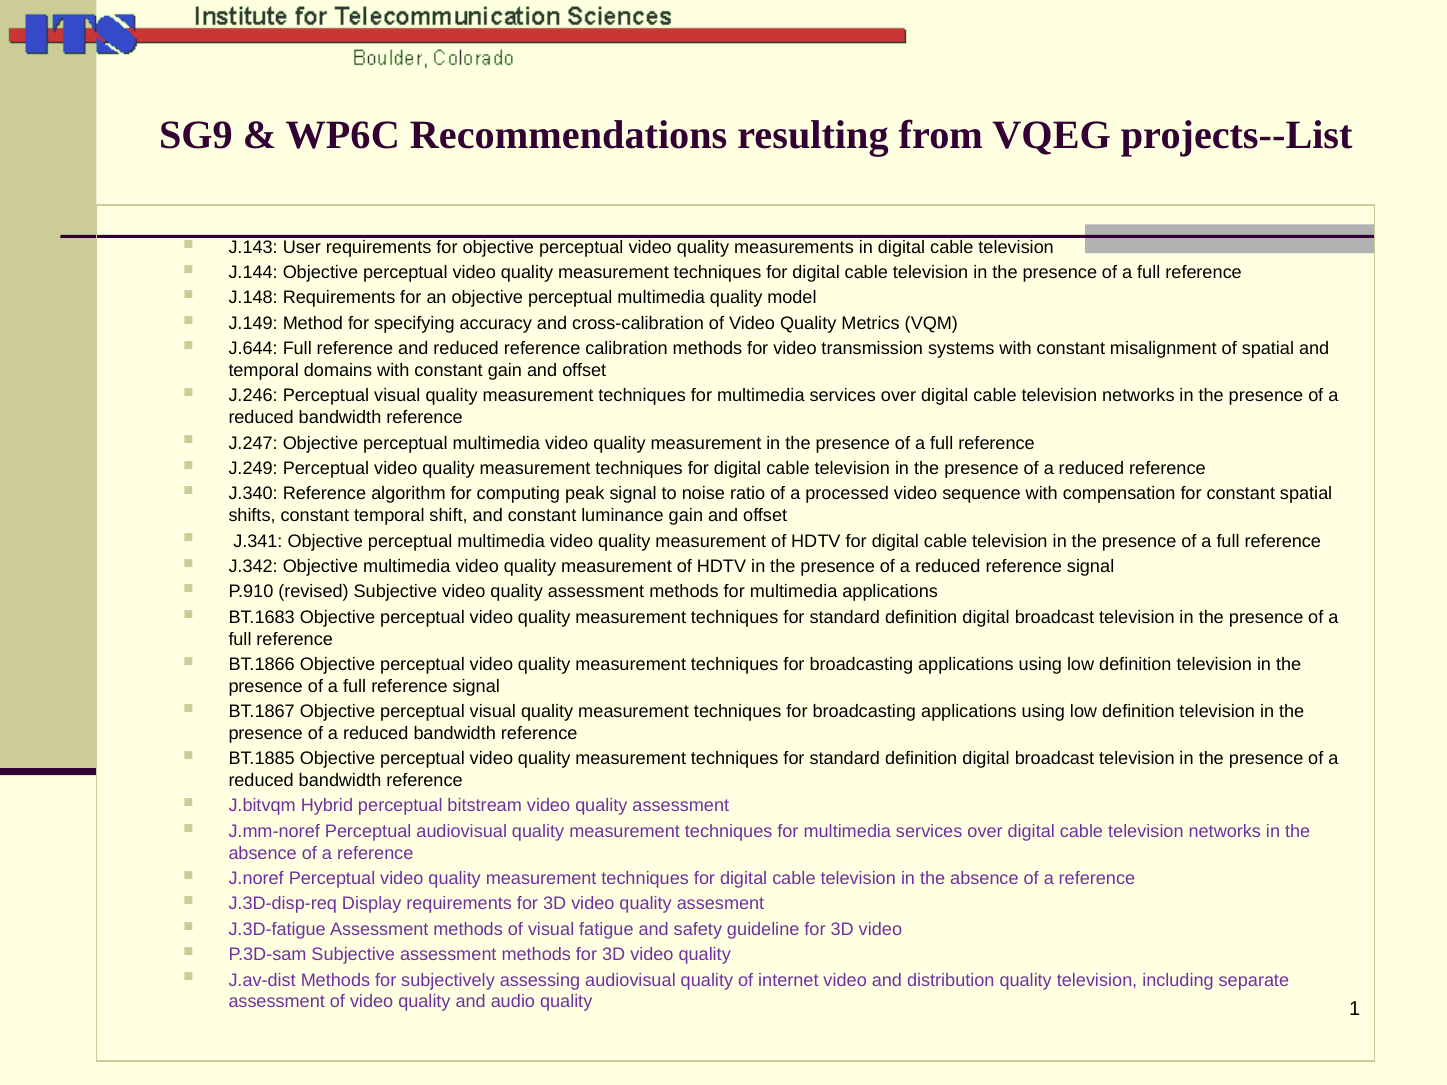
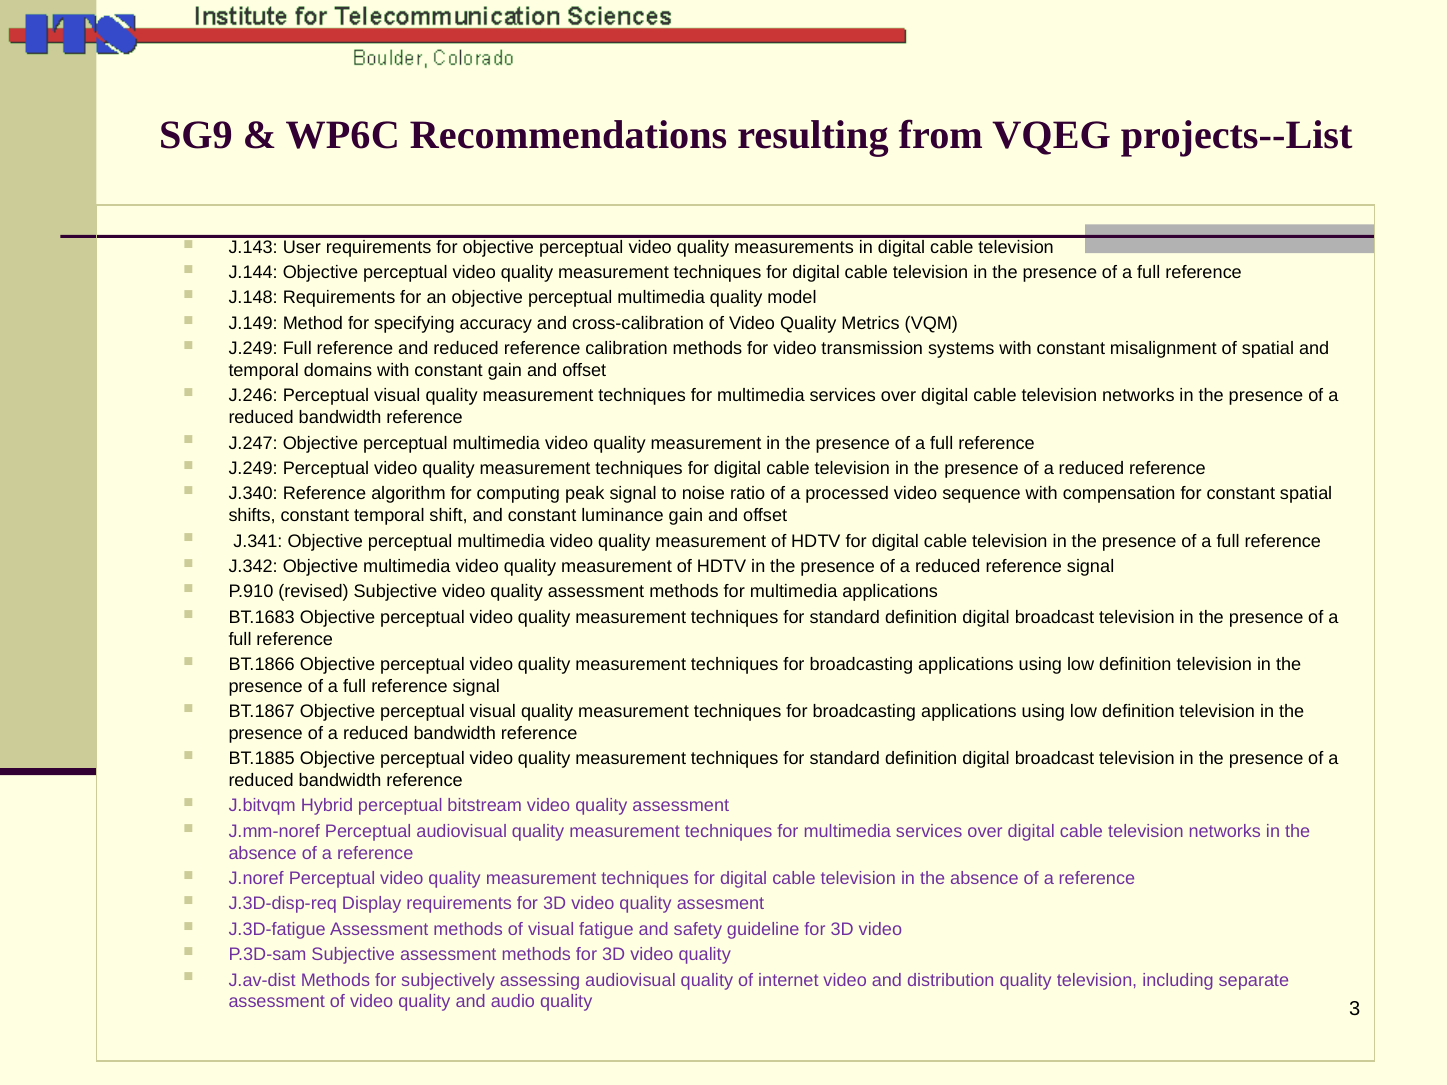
J.644: J.644 -> J.249 (253, 349)
1: 1 -> 3 (1355, 1010)
